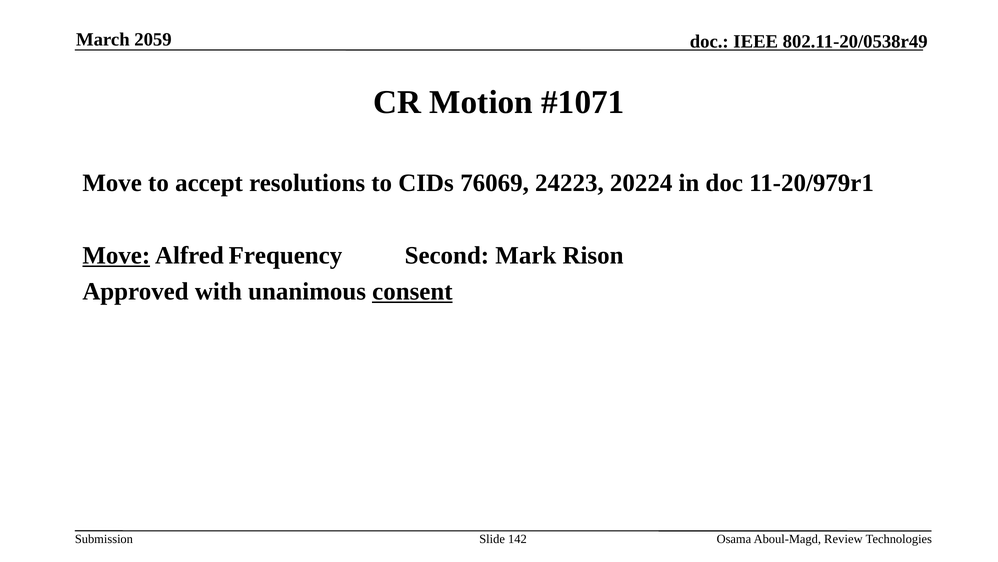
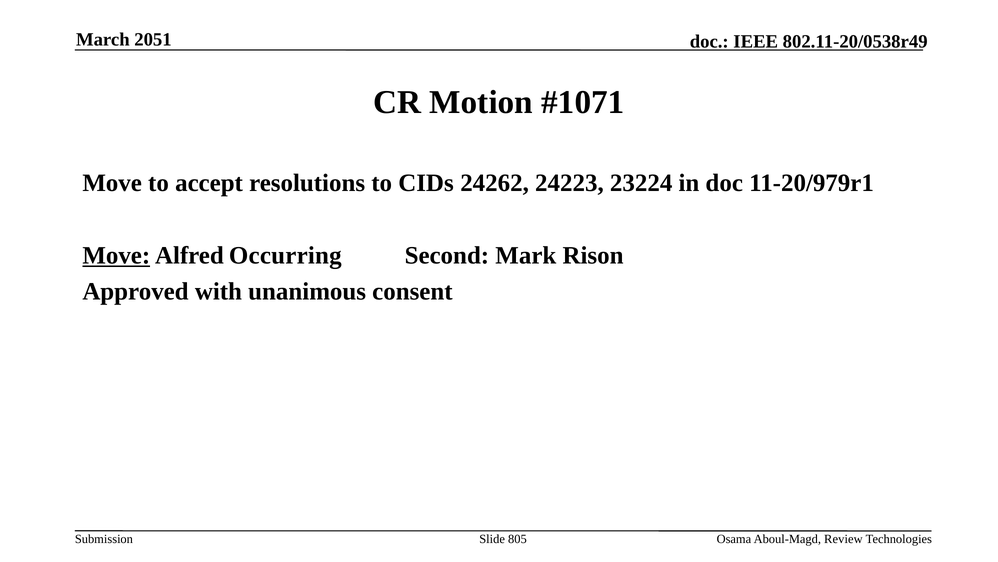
2059: 2059 -> 2051 (153, 40)
76069: 76069 -> 24262 (495, 183)
20224: 20224 -> 23224 (641, 183)
Frequency: Frequency -> Occurring (285, 255)
consent underline: present -> none (412, 291)
142: 142 -> 805 (517, 538)
